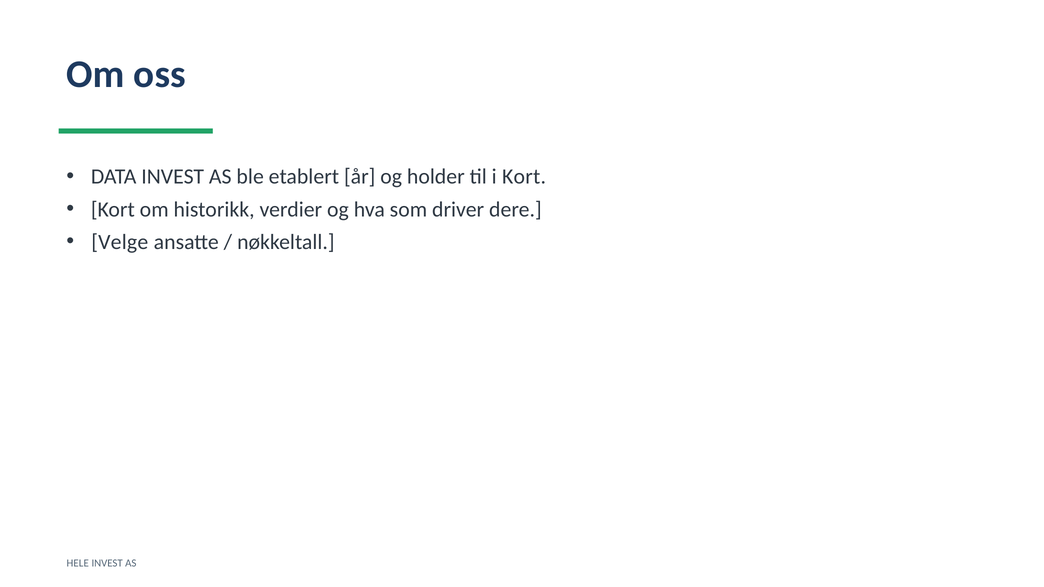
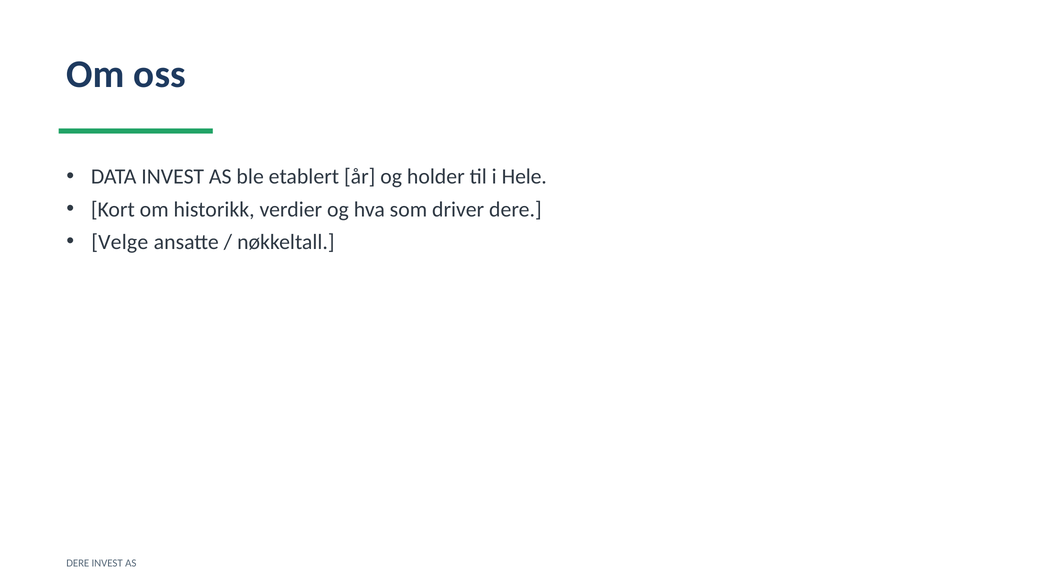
i Kort: Kort -> Hele (524, 177)
HELE: HELE -> DERE (78, 563)
